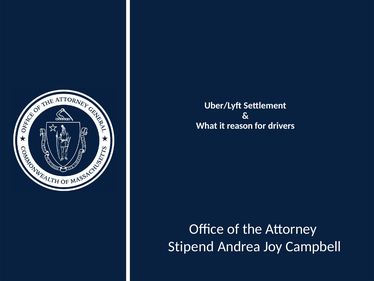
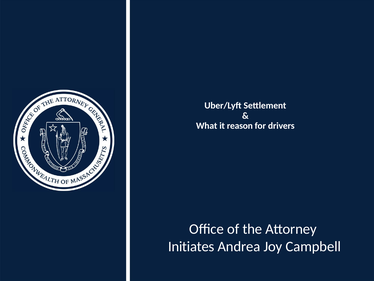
Stipend: Stipend -> Initiates (191, 246)
